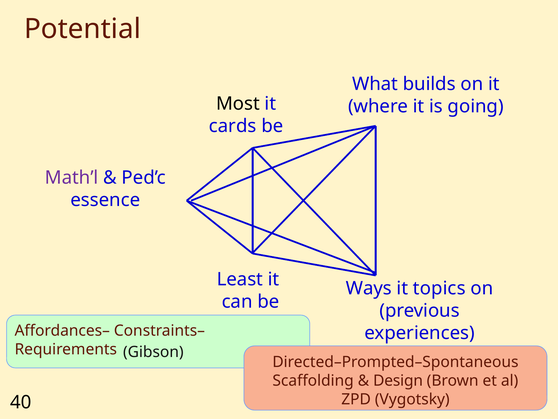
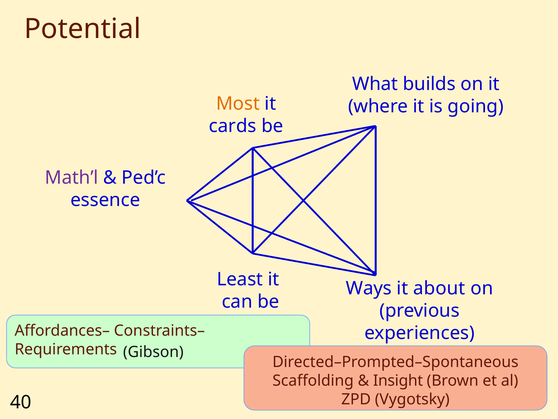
Most colour: black -> orange (238, 104)
topics: topics -> about (439, 288)
Design: Design -> Insight (398, 380)
